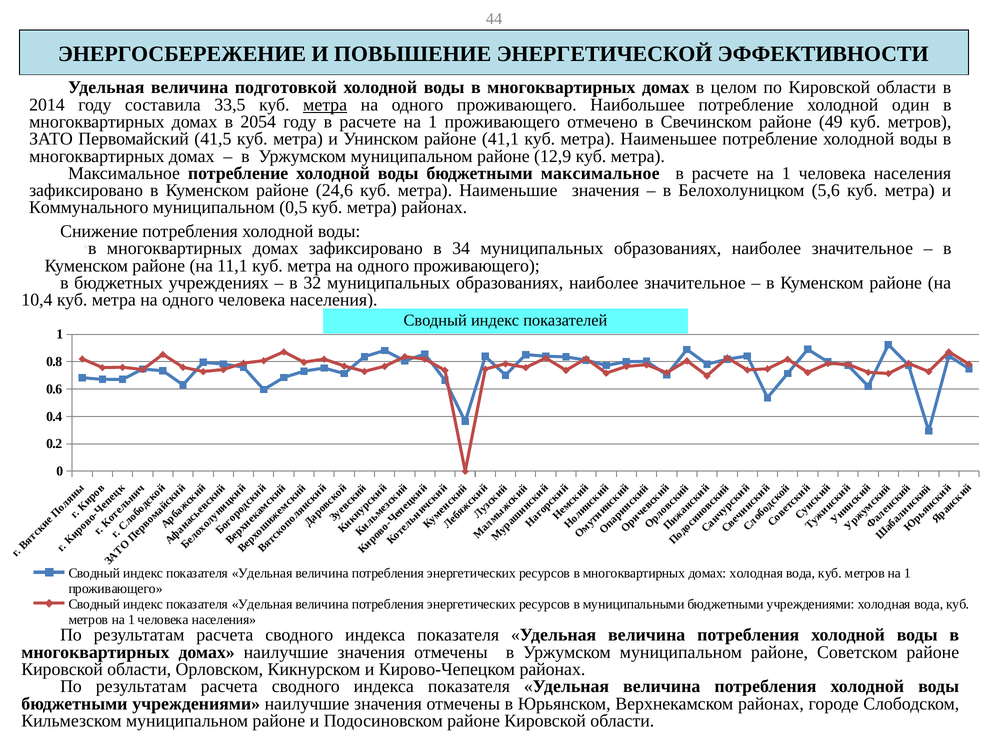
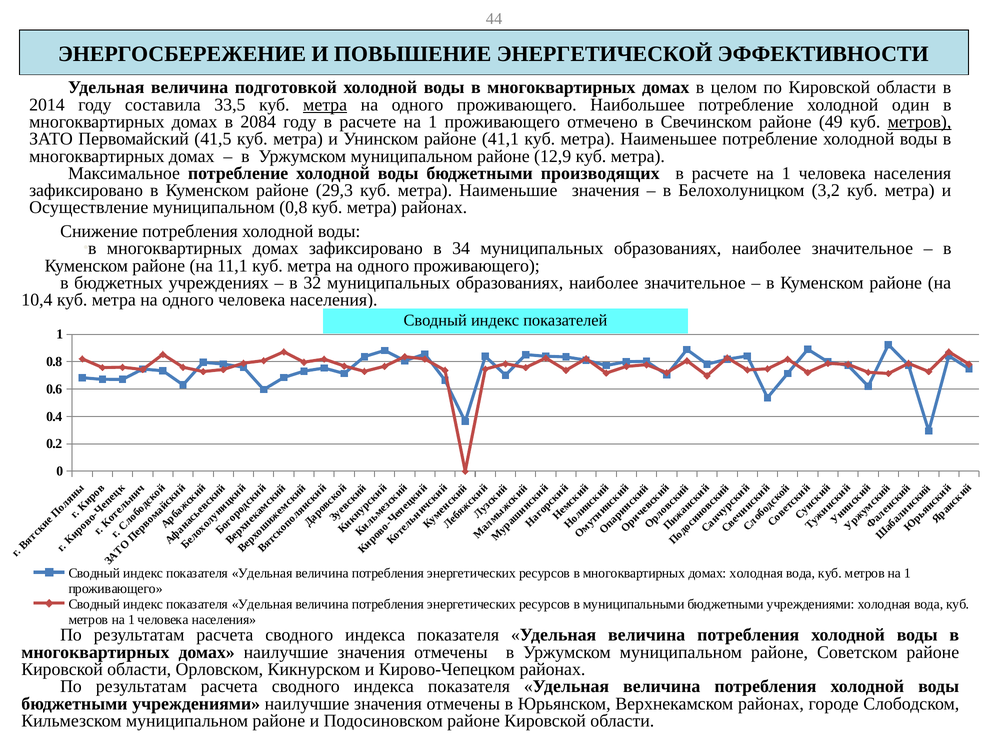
2054: 2054 -> 2084 (258, 122)
метров underline: none -> present (920, 122)
бюджетными максимальное: максимальное -> производящих (600, 173)
24,6: 24,6 -> 29,3 (334, 190)
5,6: 5,6 -> 3,2 (826, 190)
Коммунального: Коммунального -> Осуществление (89, 208)
0,5: 0,5 -> 0,8 (293, 208)
